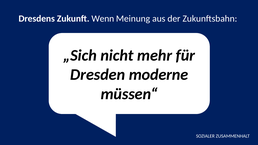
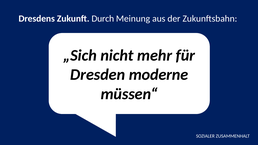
Wenn: Wenn -> Durch (103, 19)
